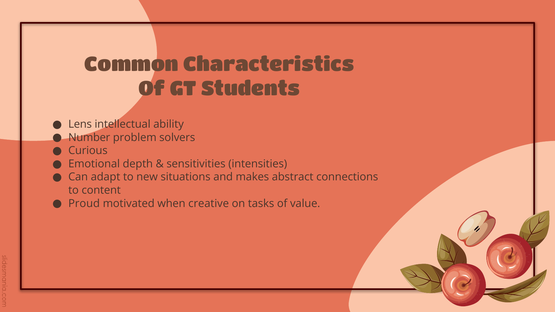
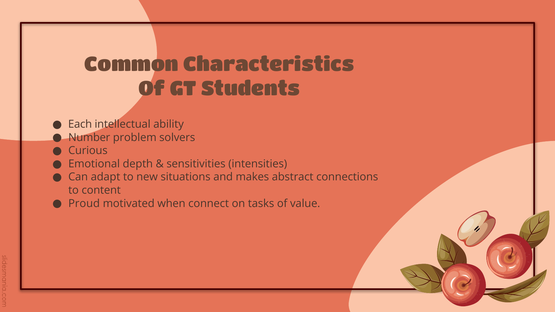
Lens: Lens -> Each (80, 124)
creative: creative -> connect (209, 204)
